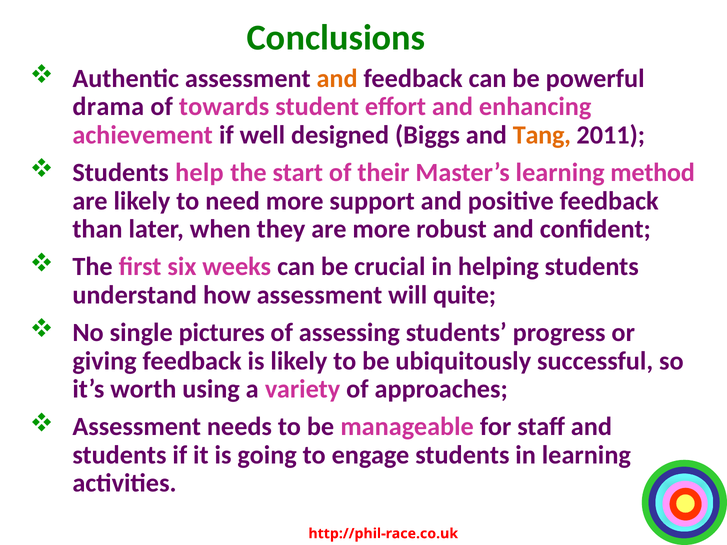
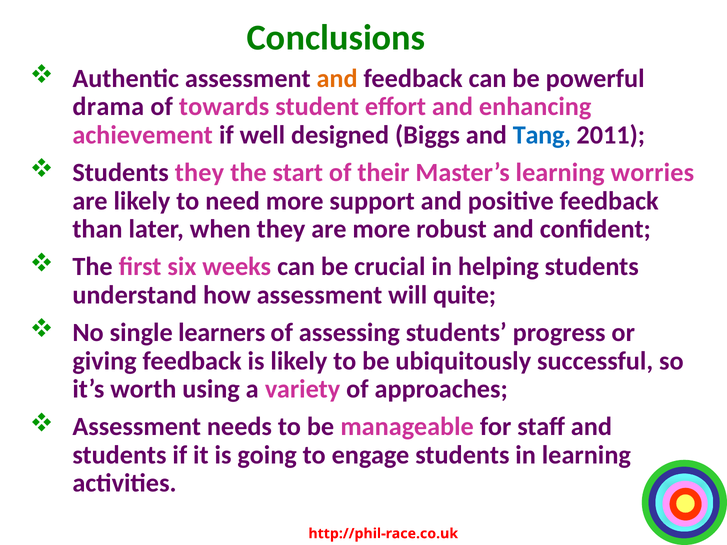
Tang colour: orange -> blue (542, 135)
Students help: help -> they (199, 173)
method: method -> worries (652, 173)
pictures: pictures -> learners (222, 333)
